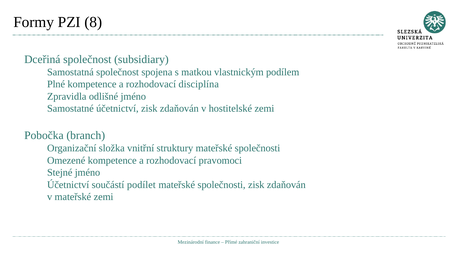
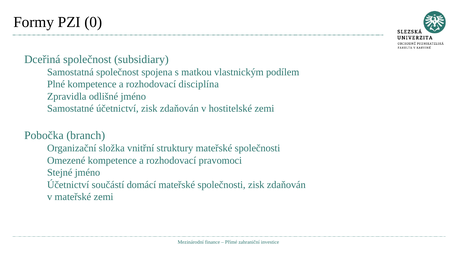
8: 8 -> 0 (93, 22)
podílet: podílet -> domácí (141, 185)
